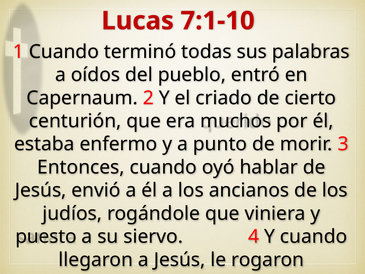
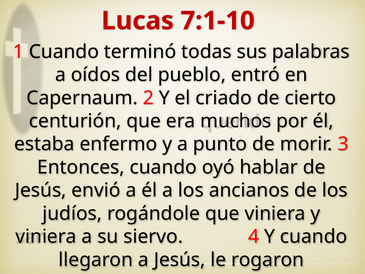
puesto: puesto -> viniera (46, 236)
